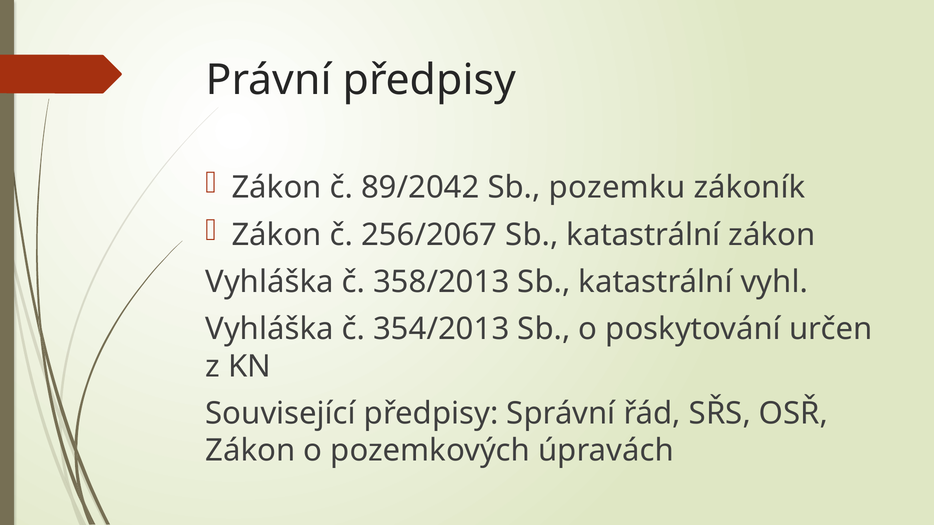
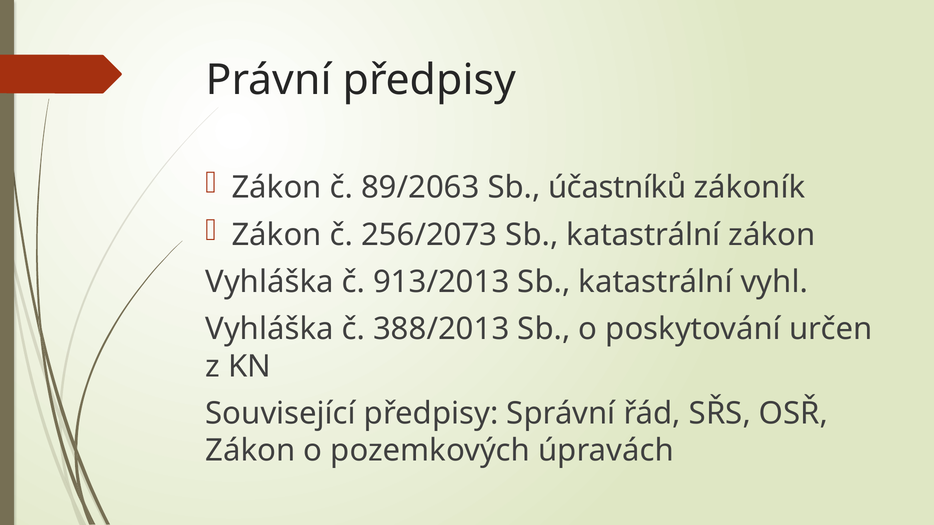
89/2042: 89/2042 -> 89/2063 (420, 188)
pozemku: pozemku -> účastníků (617, 188)
256/2067: 256/2067 -> 256/2073 (429, 235)
358/2013: 358/2013 -> 913/2013 (441, 282)
354/2013: 354/2013 -> 388/2013 (441, 329)
